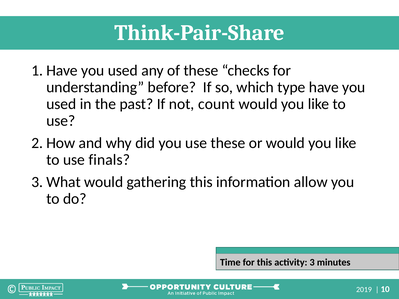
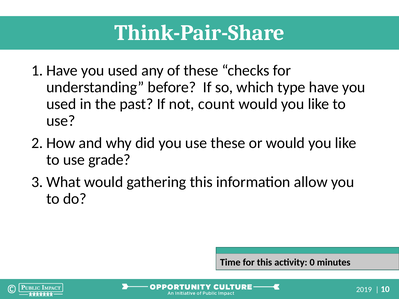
finals: finals -> grade (109, 160)
3: 3 -> 0 (312, 263)
